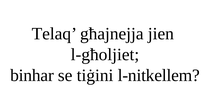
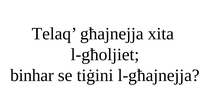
jien: jien -> xita (161, 34)
l-nitkellem: l-nitkellem -> l-għajnejja (159, 75)
